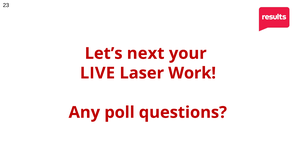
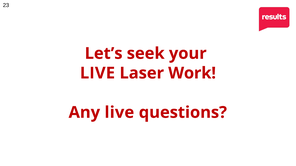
next: next -> seek (146, 54)
Any poll: poll -> live (119, 113)
